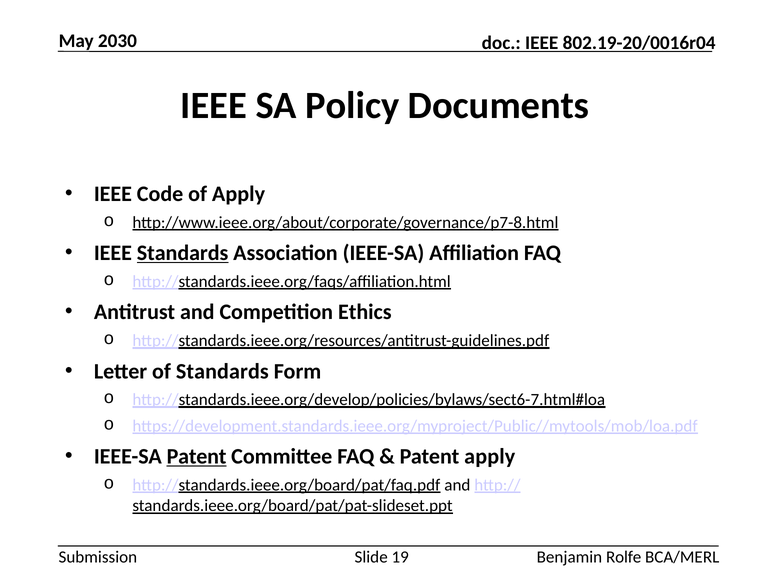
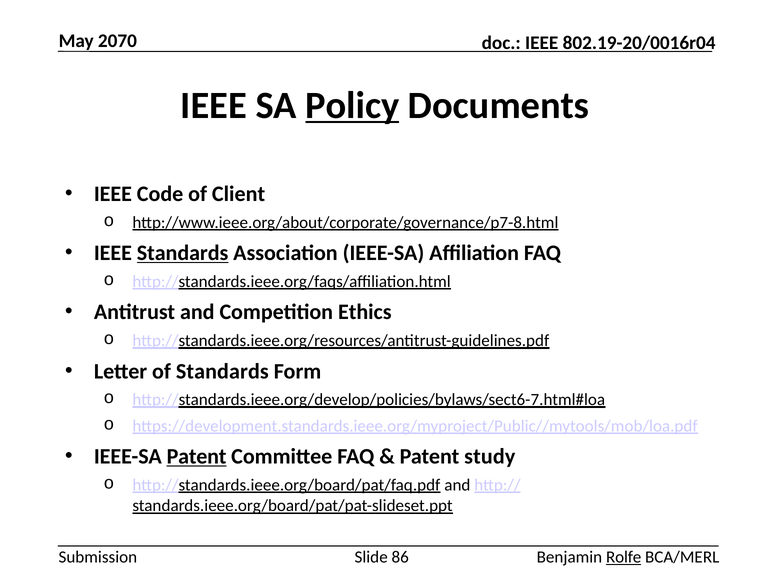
2030: 2030 -> 2070 (117, 41)
Policy underline: none -> present (352, 105)
of Apply: Apply -> Client (239, 194)
Patent apply: apply -> study (490, 456)
19: 19 -> 86 (400, 557)
Rolfe underline: none -> present (624, 557)
